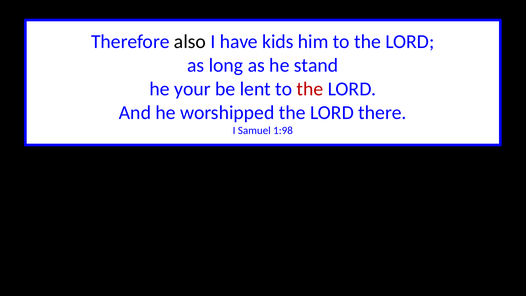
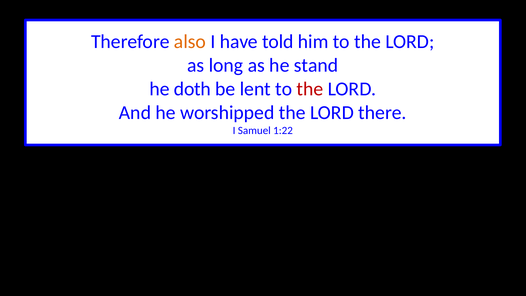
also colour: black -> orange (190, 42)
kids: kids -> told (278, 42)
your: your -> doth (192, 89)
1:98: 1:98 -> 1:22 (283, 131)
